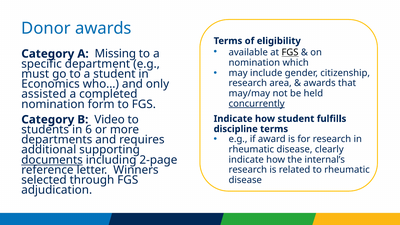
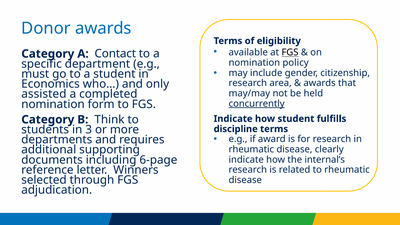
Missing: Missing -> Contact (115, 54)
which: which -> policy (296, 63)
Video: Video -> Think (110, 120)
6: 6 -> 3 (89, 130)
documents underline: present -> none (52, 160)
2-page: 2-page -> 6-page (158, 160)
